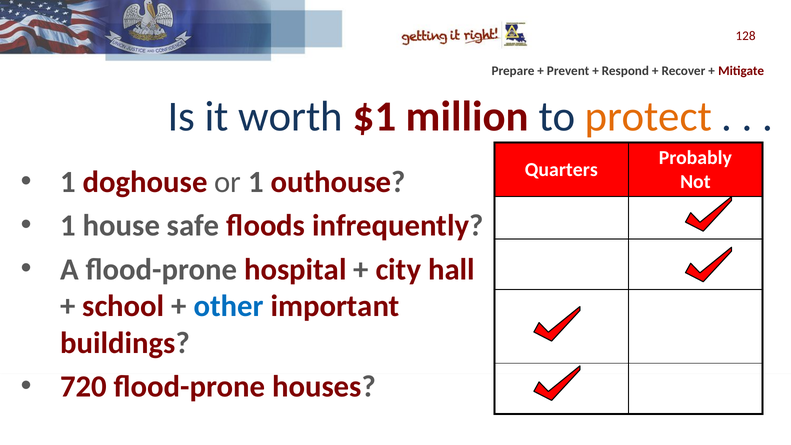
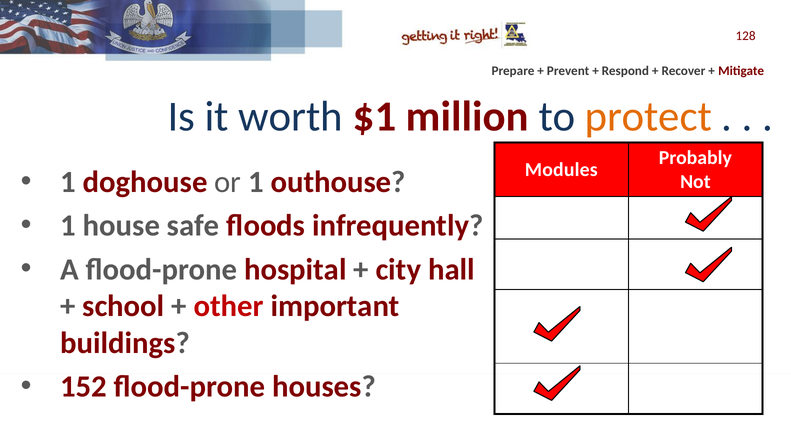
Quarters: Quarters -> Modules (561, 170)
other colour: blue -> red (229, 306)
720: 720 -> 152 (84, 387)
